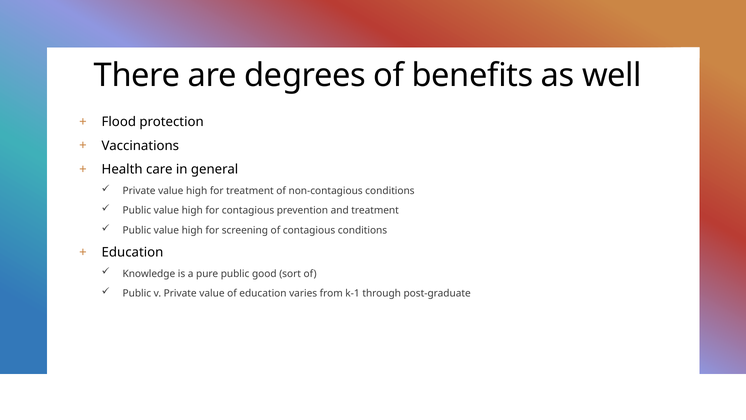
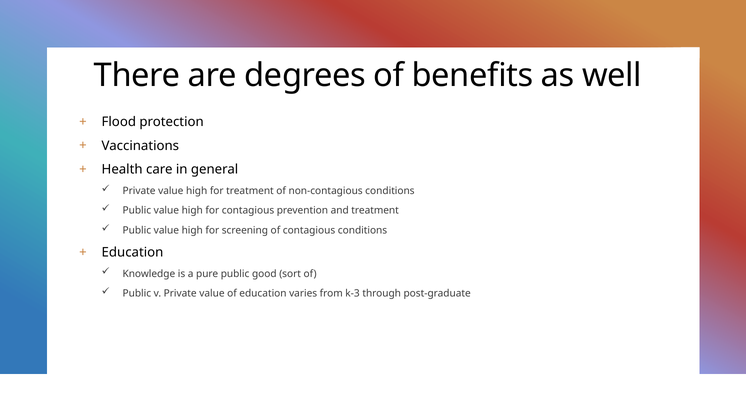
k-1: k-1 -> k-3 (353, 293)
